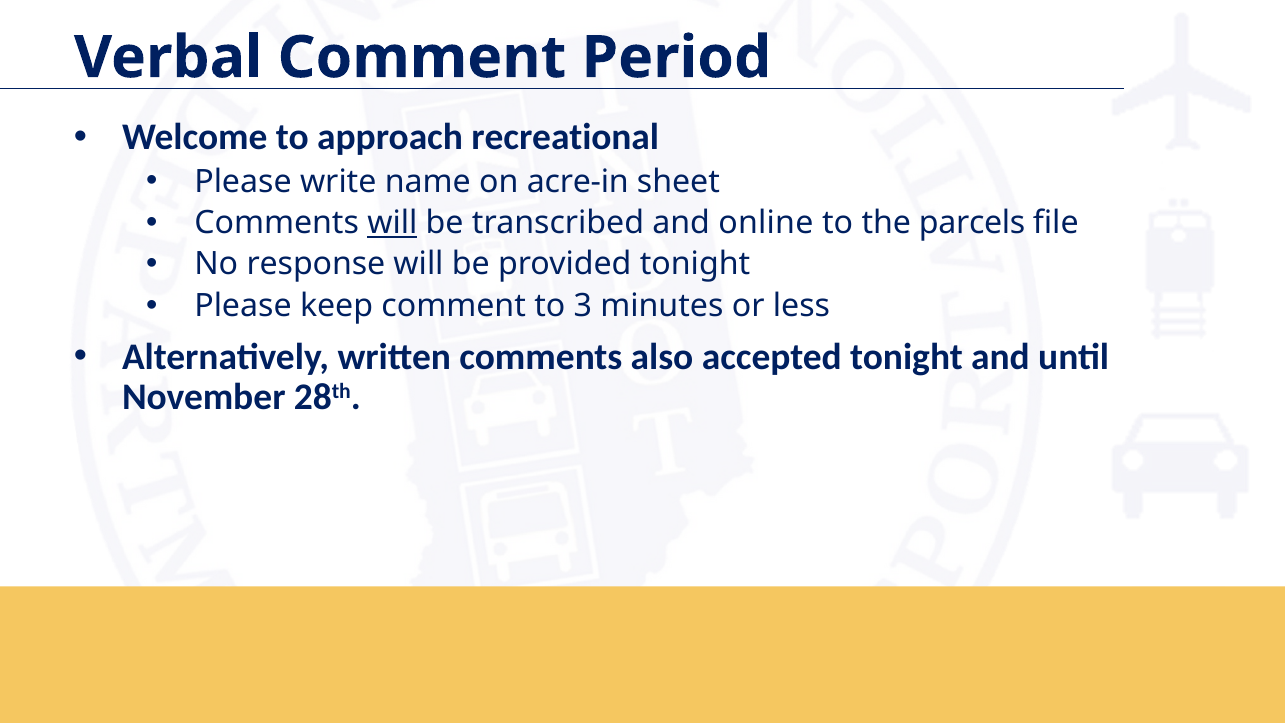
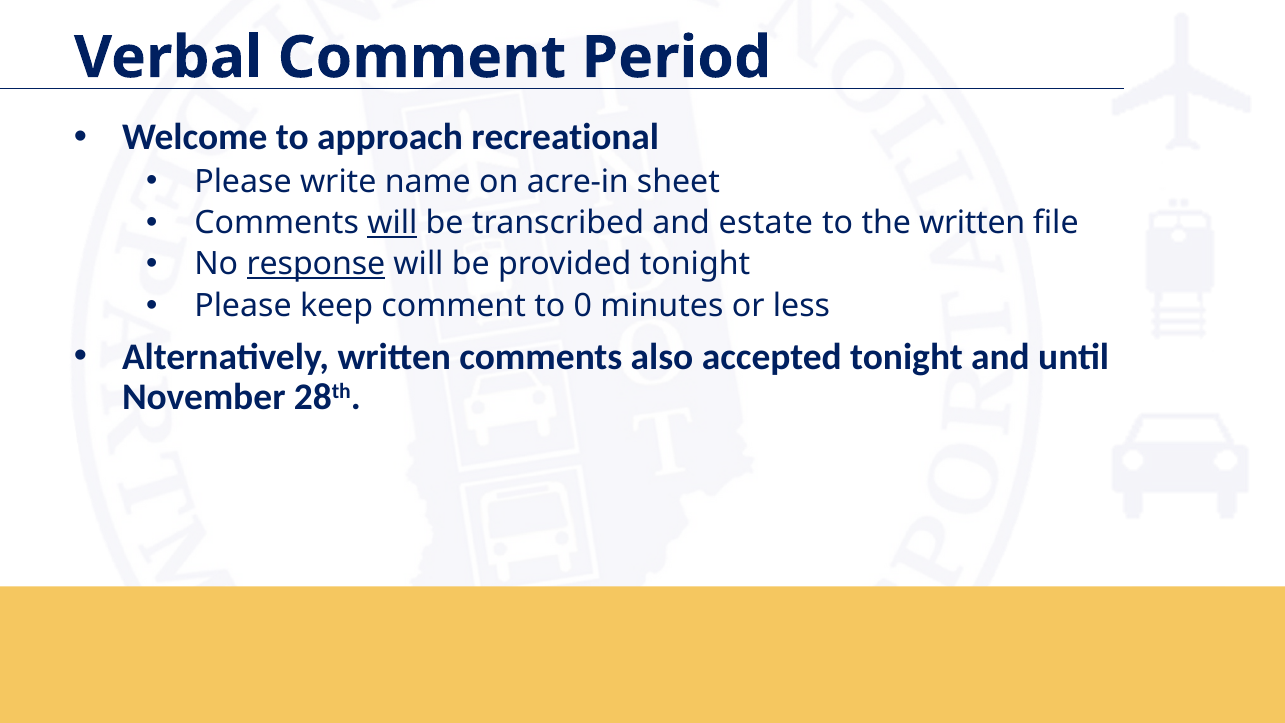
online: online -> estate (766, 223)
the parcels: parcels -> written (972, 223)
response underline: none -> present (316, 264)
3: 3 -> 0 (583, 306)
